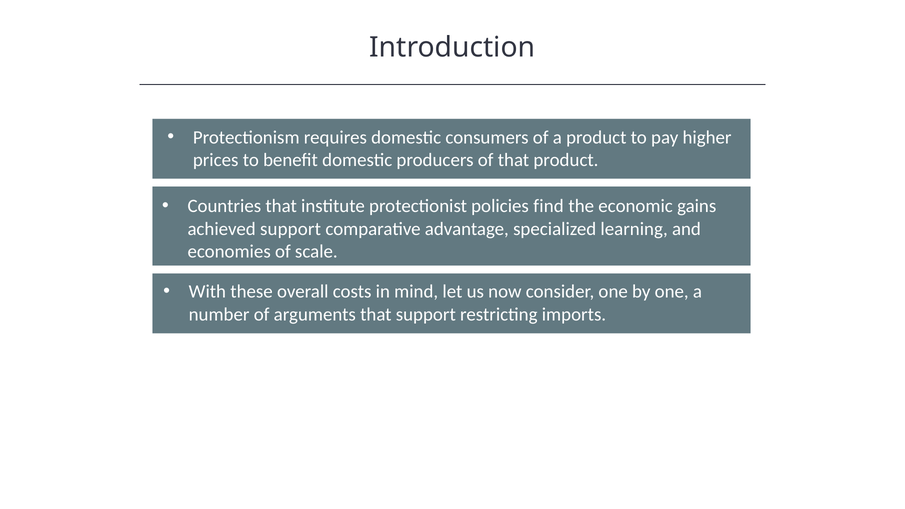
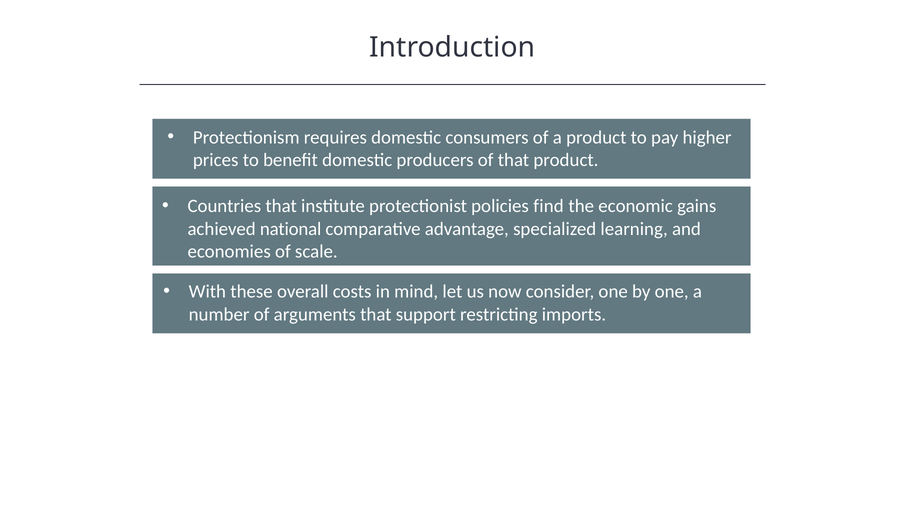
achieved support: support -> national (291, 229)
